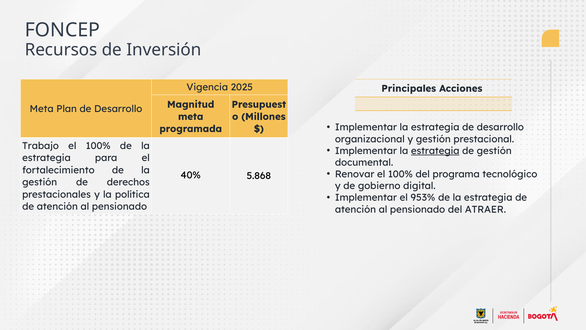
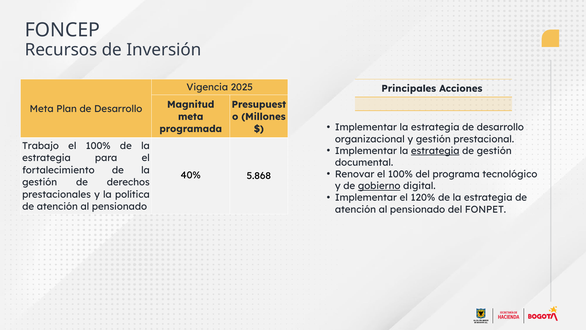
gobierno underline: none -> present (379, 186)
953%: 953% -> 120% (423, 198)
ATRAER: ATRAER -> FONPET (485, 209)
